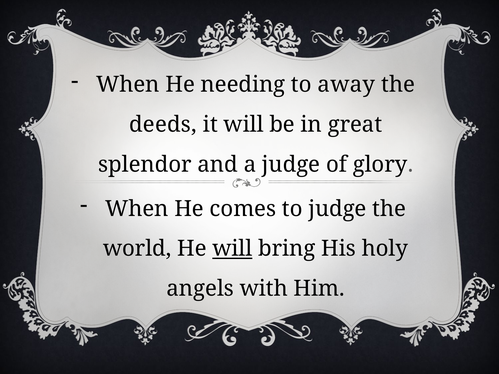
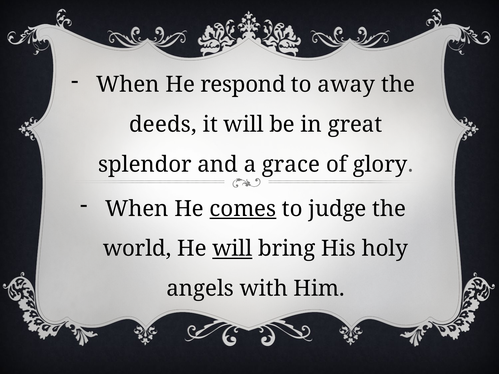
needing: needing -> respond (243, 85)
a judge: judge -> grace (291, 165)
comes underline: none -> present (243, 209)
